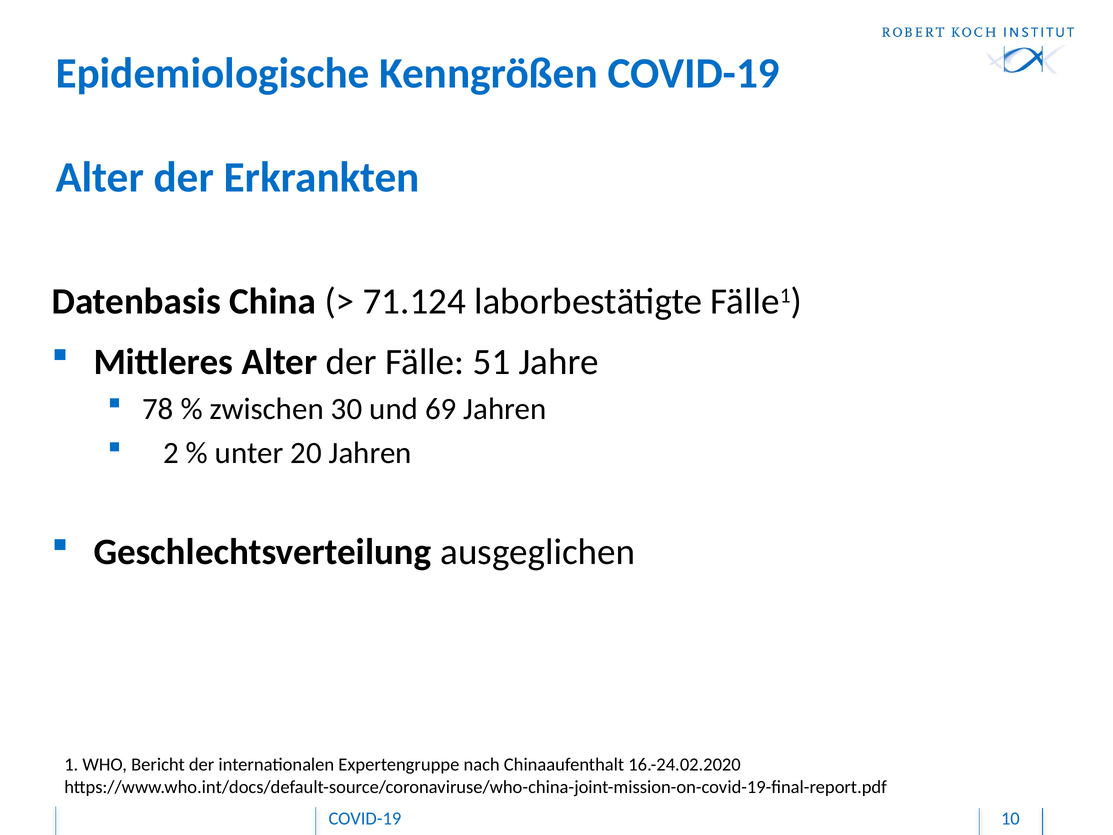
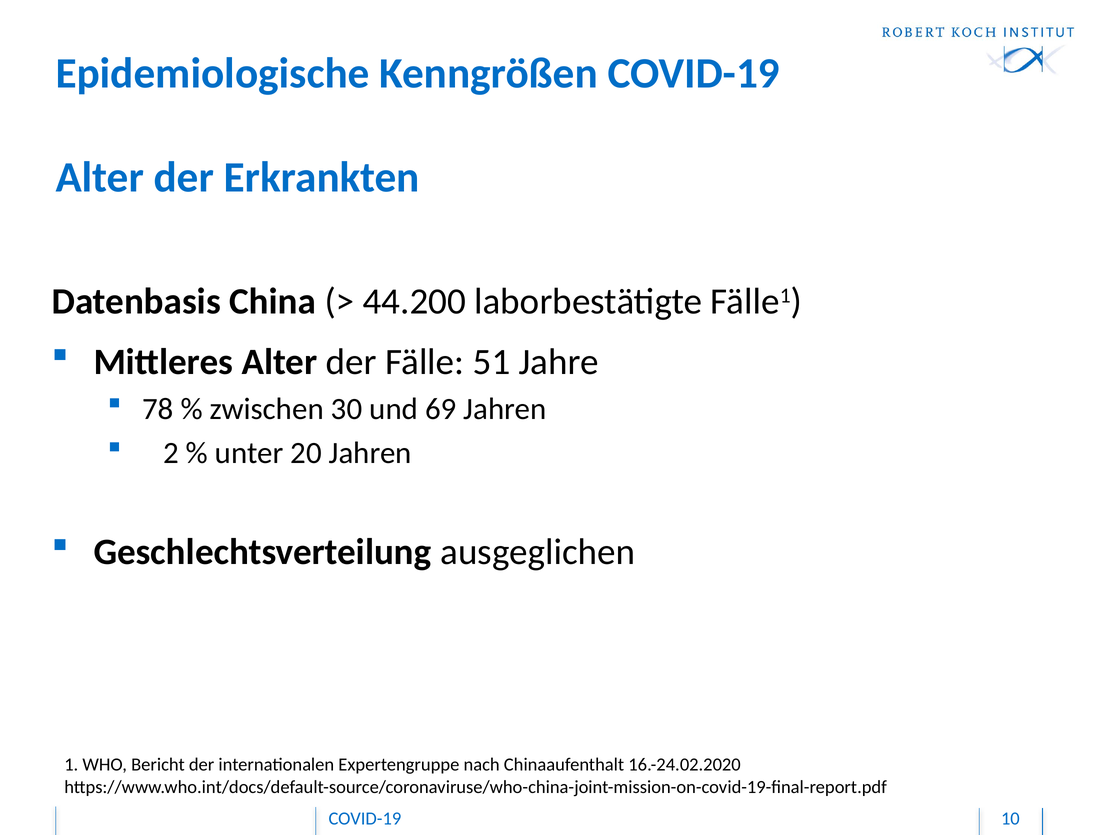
71.124: 71.124 -> 44.200 (414, 302)
